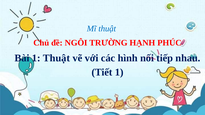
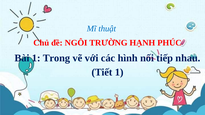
1 Thuật: Thuật -> Trong (56, 58)
